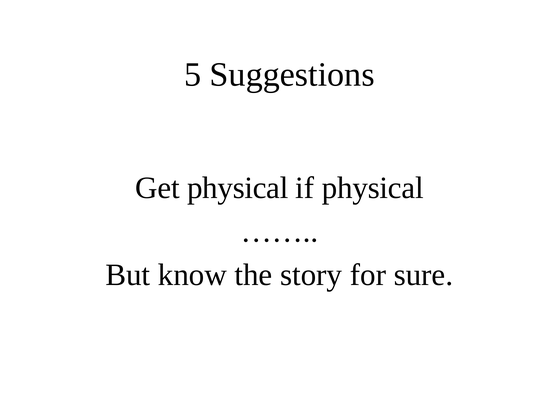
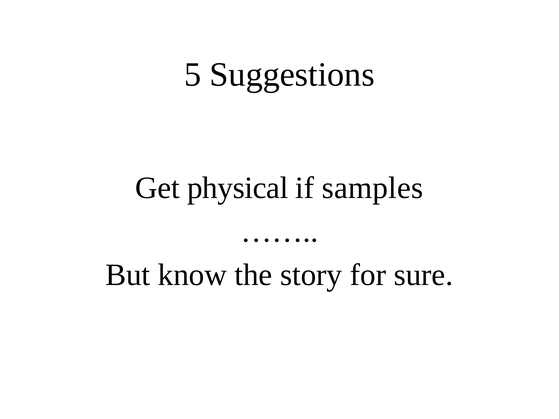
if physical: physical -> samples (373, 188)
